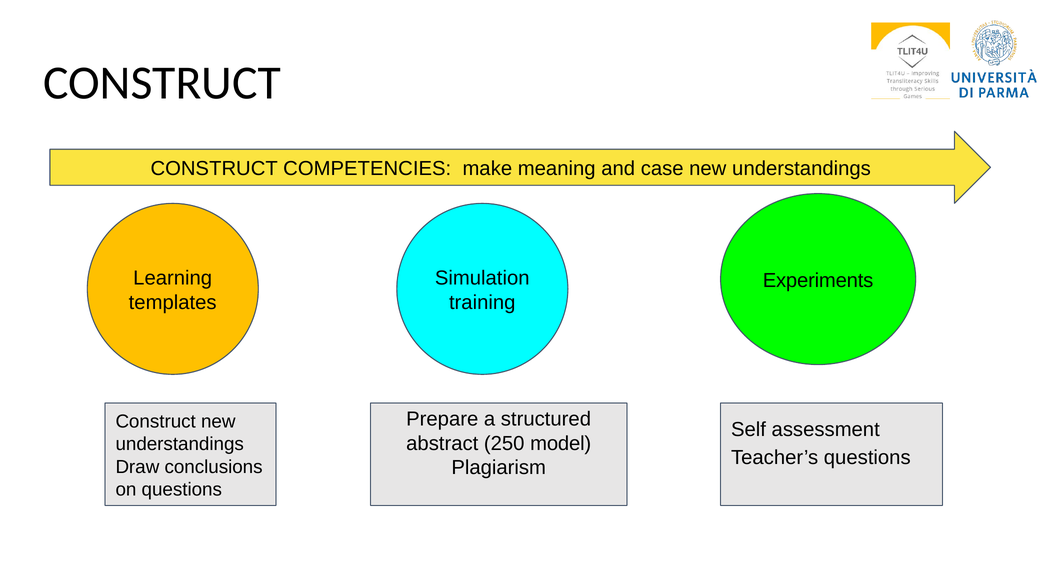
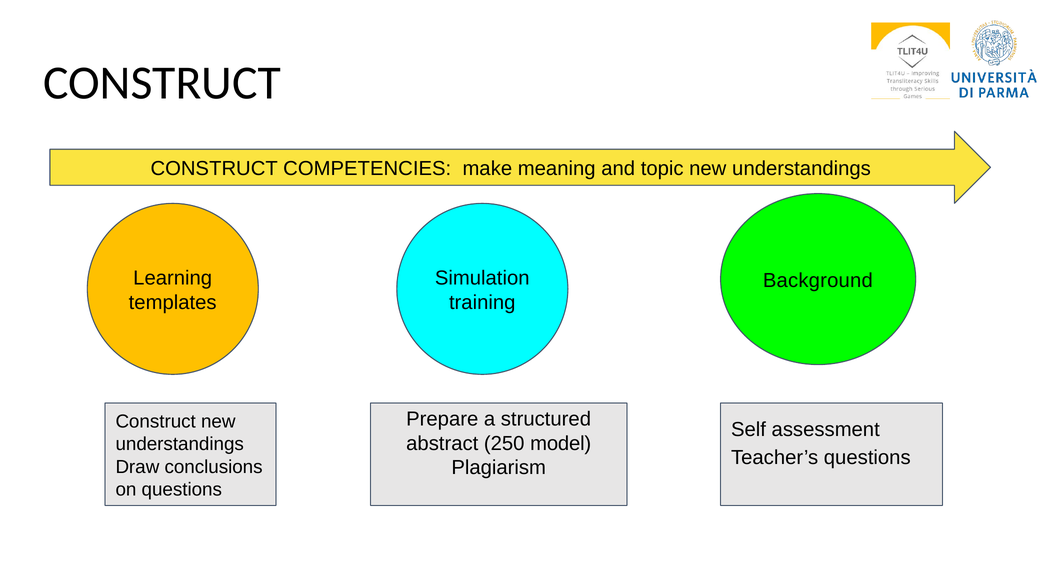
case: case -> topic (662, 169)
Experiments: Experiments -> Background (818, 281)
